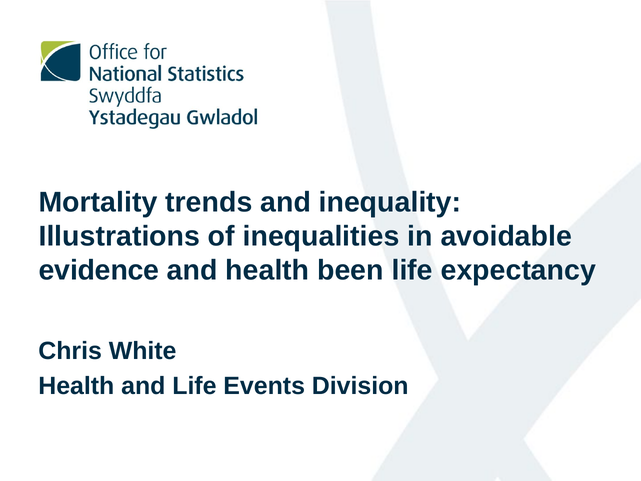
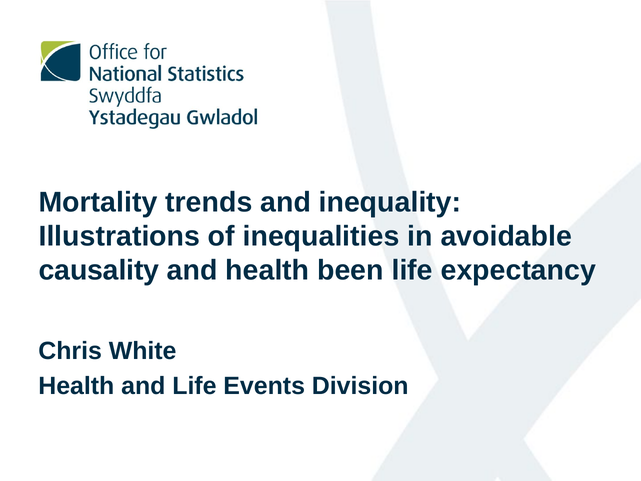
evidence: evidence -> causality (99, 270)
